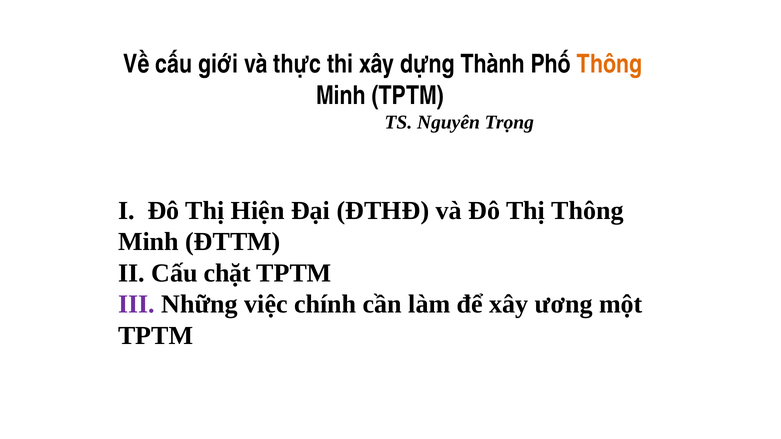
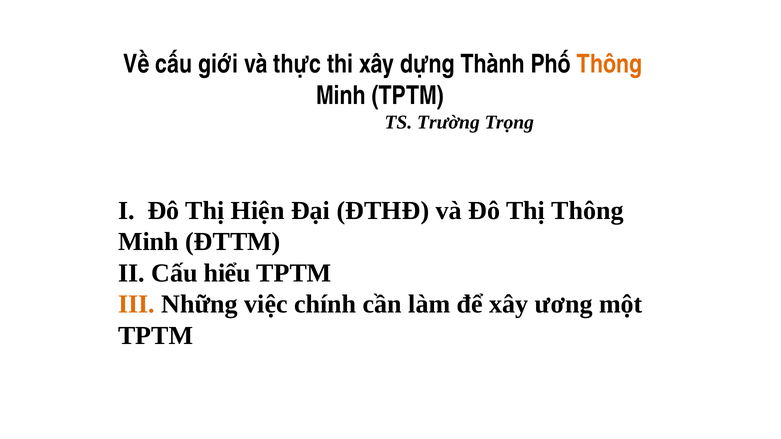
Nguyên: Nguyên -> Trường (448, 122)
chặt: chặt -> hiểu (227, 273)
III colour: purple -> orange (136, 304)
